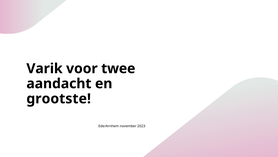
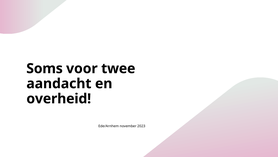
Varik: Varik -> Soms (45, 68)
grootste: grootste -> overheid (59, 98)
